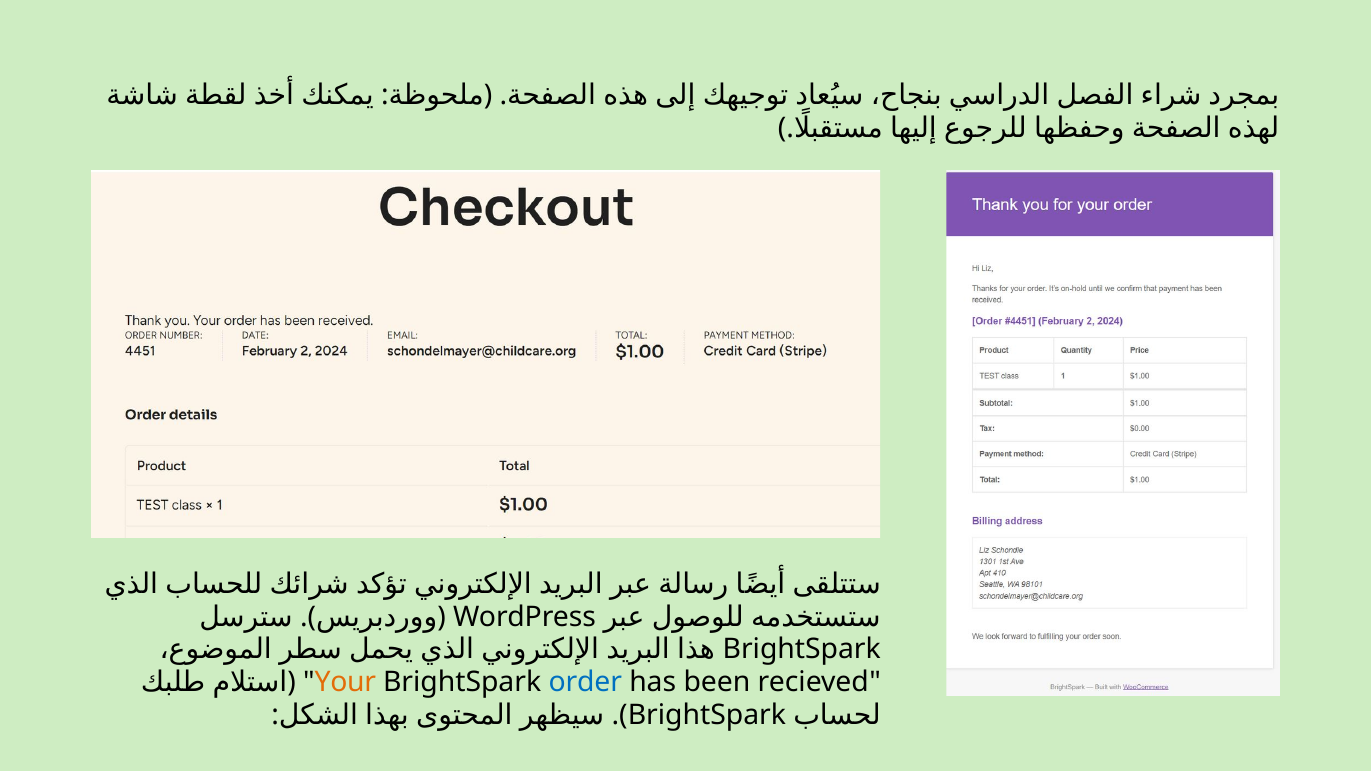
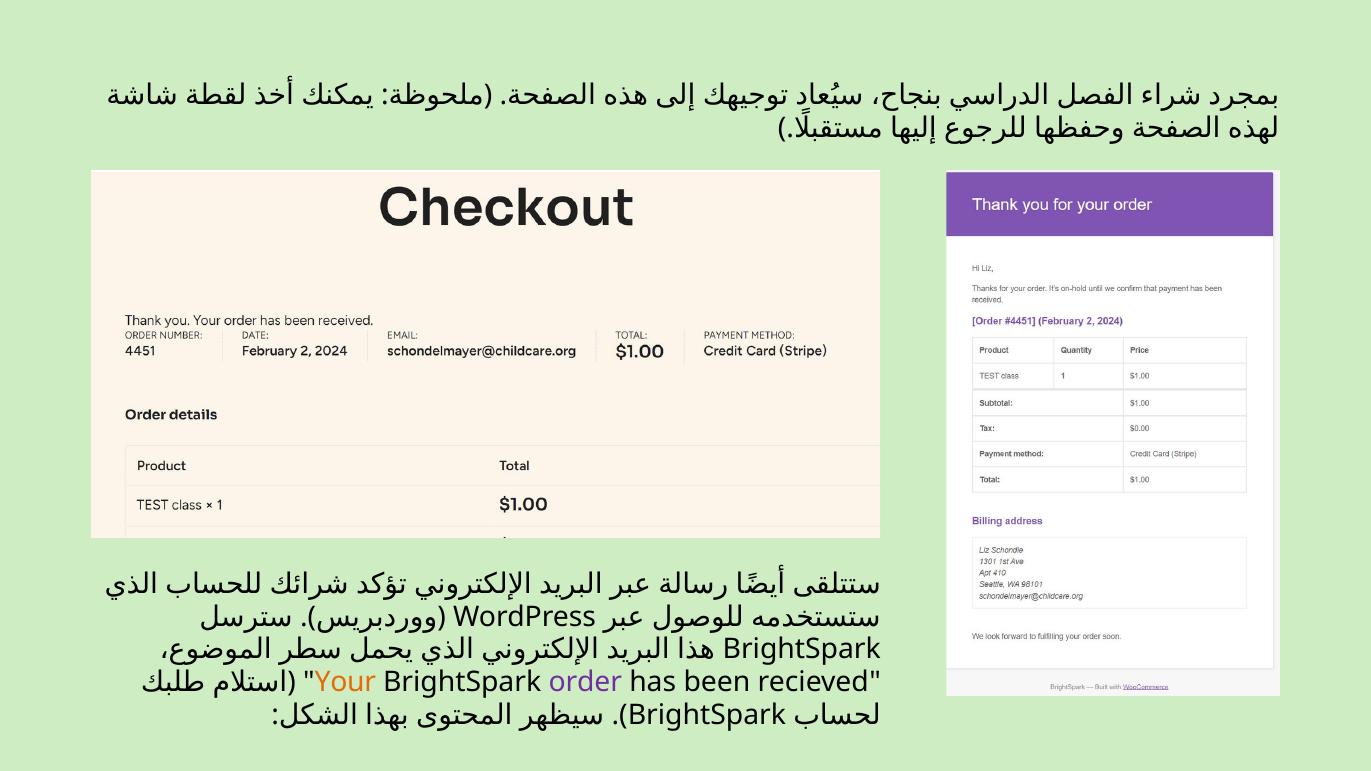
order colour: blue -> purple (585, 682)
